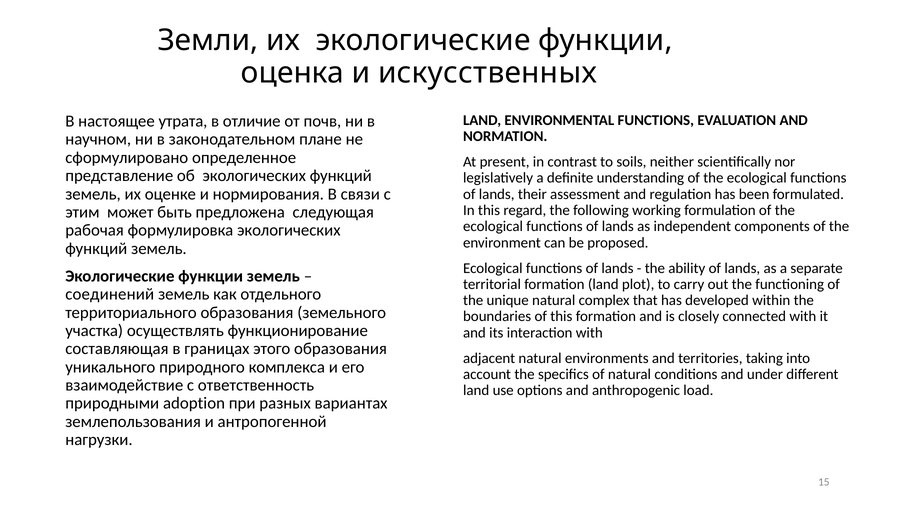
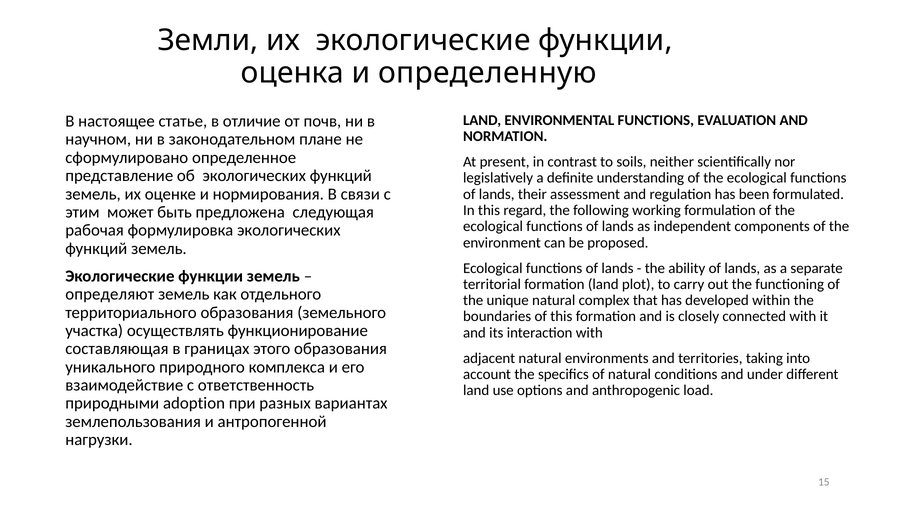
искусственных: искусственных -> определенную (487, 73)
утрата: утрата -> статье (183, 121)
соединений: соединений -> определяют (110, 294)
